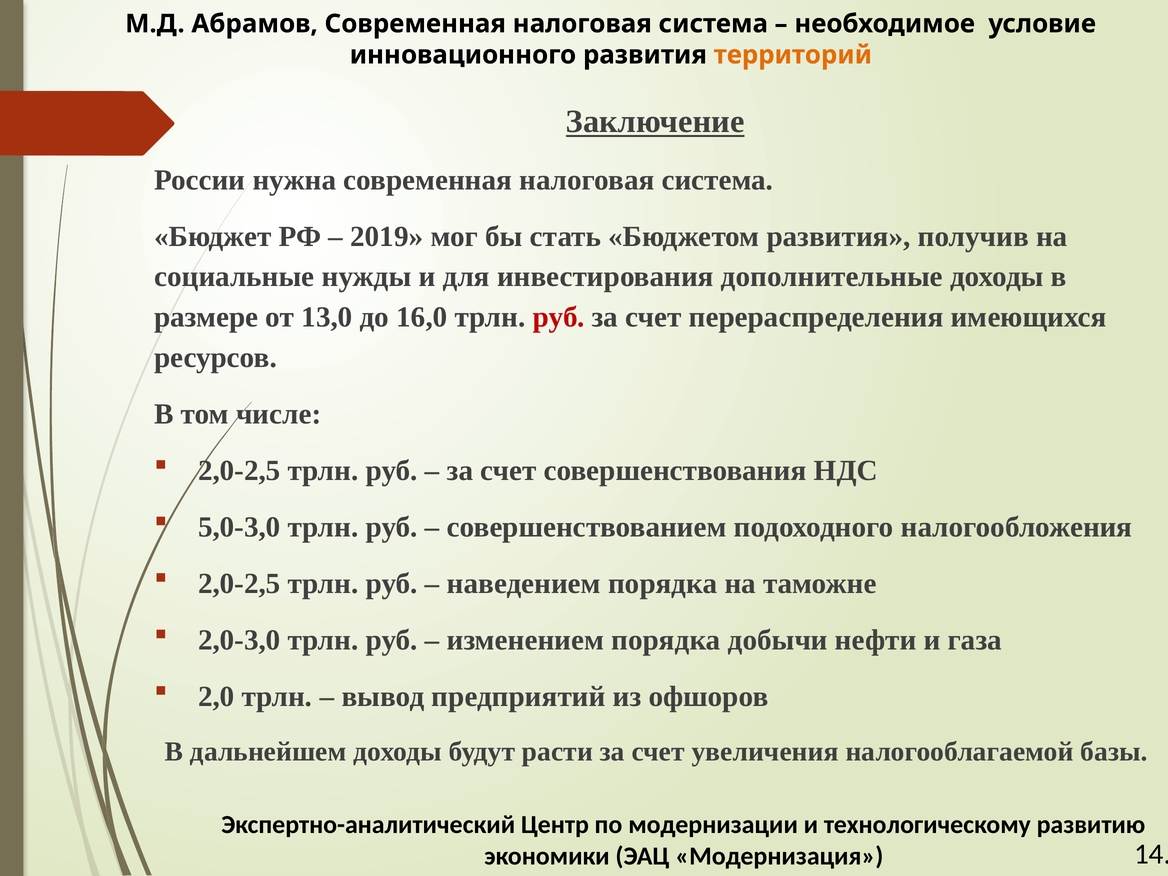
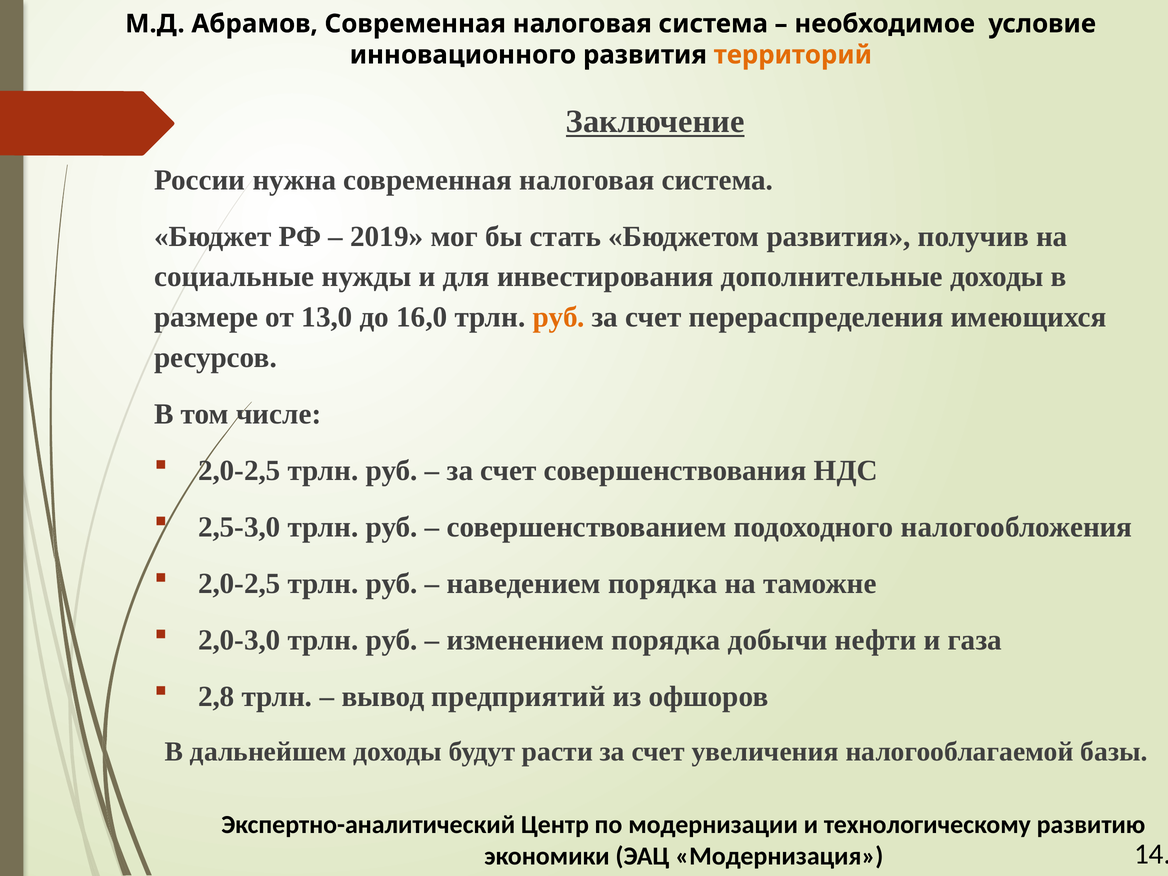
руб colour: red -> orange (559, 317)
5,0-3,0: 5,0-3,0 -> 2,5-3,0 (239, 527)
2,0: 2,0 -> 2,8 (216, 696)
